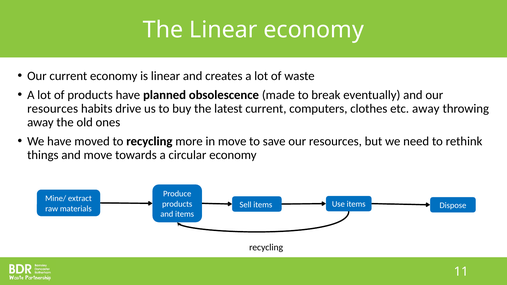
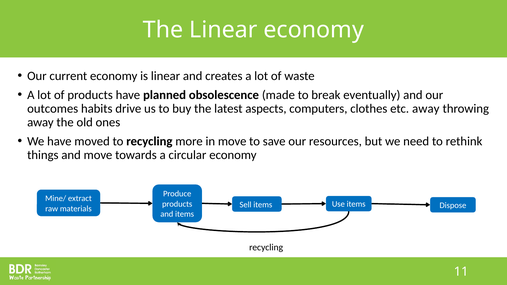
resources: resources -> outcomes (53, 109)
latest current: current -> aspects (266, 109)
